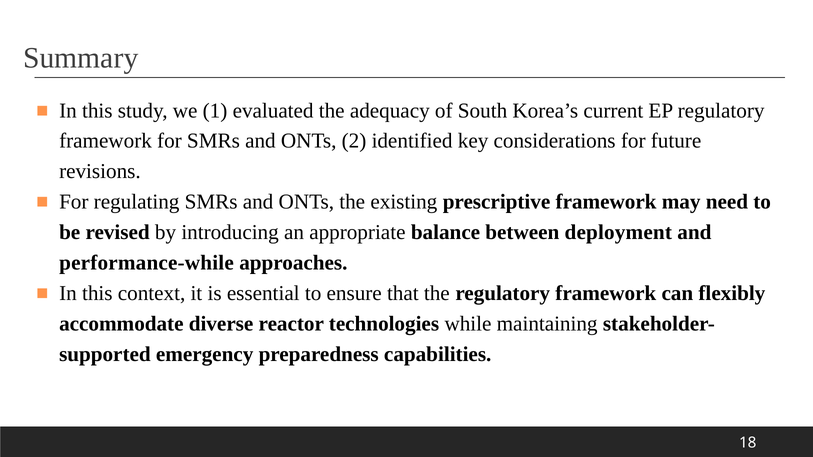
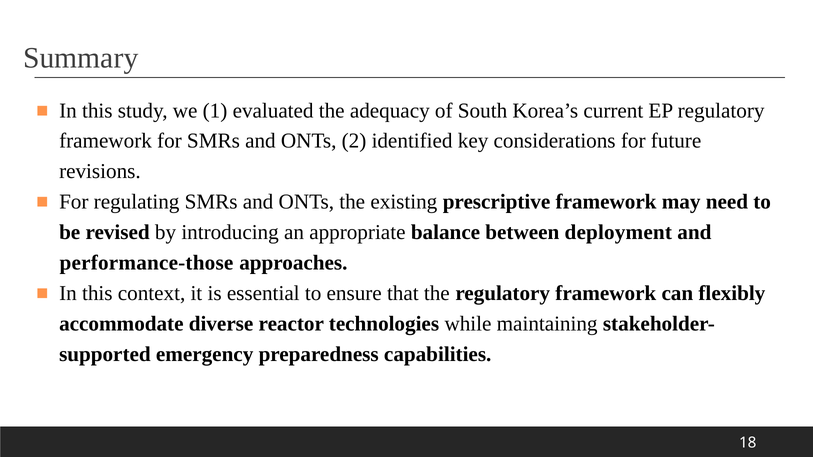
performance-while: performance-while -> performance-those (146, 263)
